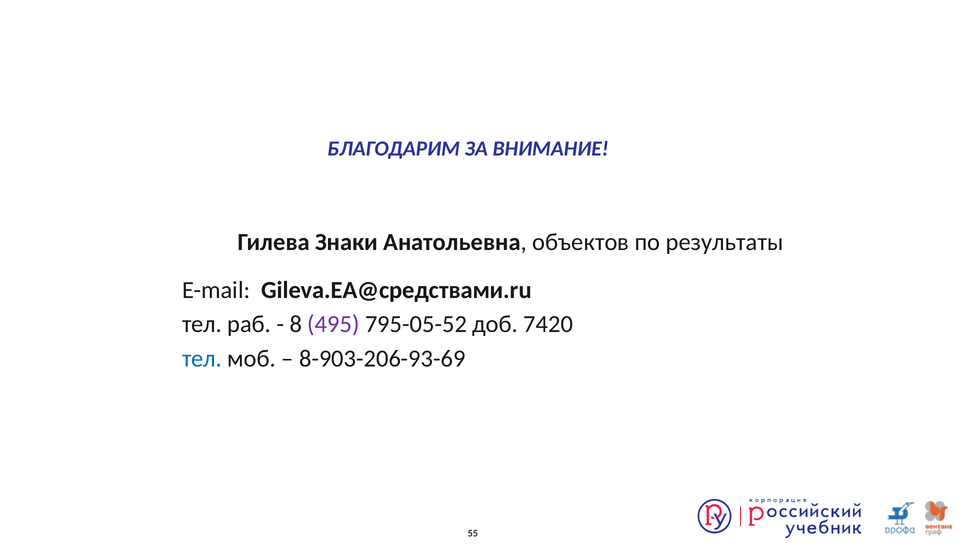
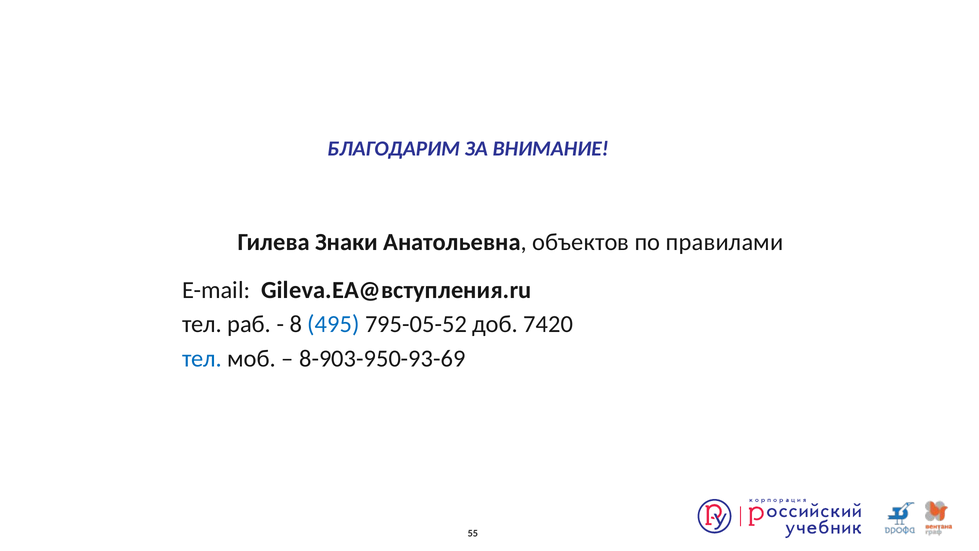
результаты: результаты -> правилами (725, 242)
Gileva.EA@средствами.ru: Gileva.EA@средствами.ru -> Gileva.EA@вступления.ru (396, 290)
495 colour: purple -> blue (333, 324)
8-903-206-93-69: 8-903-206-93-69 -> 8-903-950-93-69 (382, 358)
